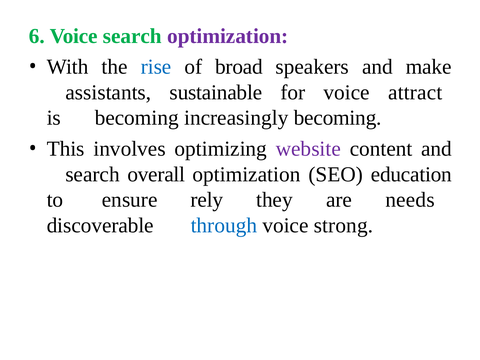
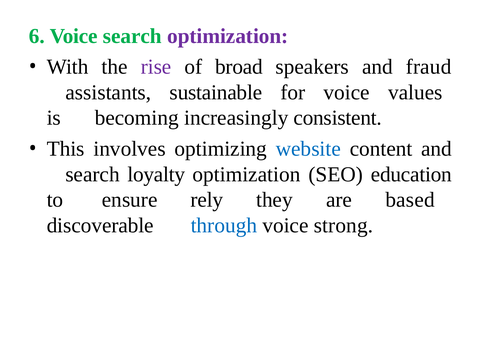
rise colour: blue -> purple (156, 67)
make: make -> fraud (429, 67)
attract: attract -> values (415, 92)
increasingly becoming: becoming -> consistent (338, 118)
website colour: purple -> blue (308, 149)
overall: overall -> loyalty (156, 174)
needs: needs -> based (410, 200)
